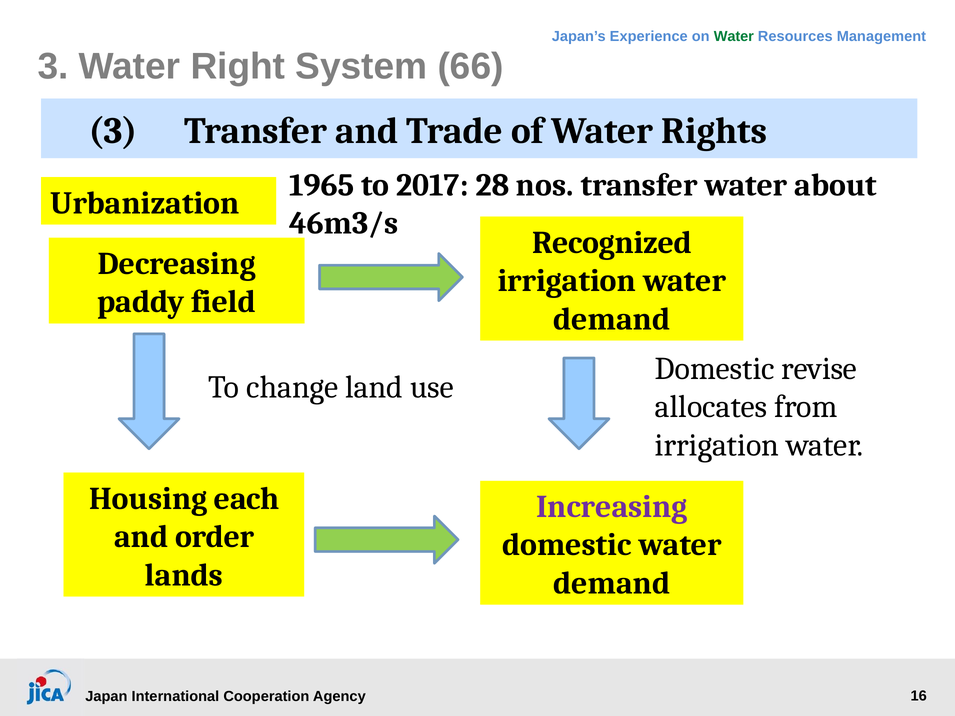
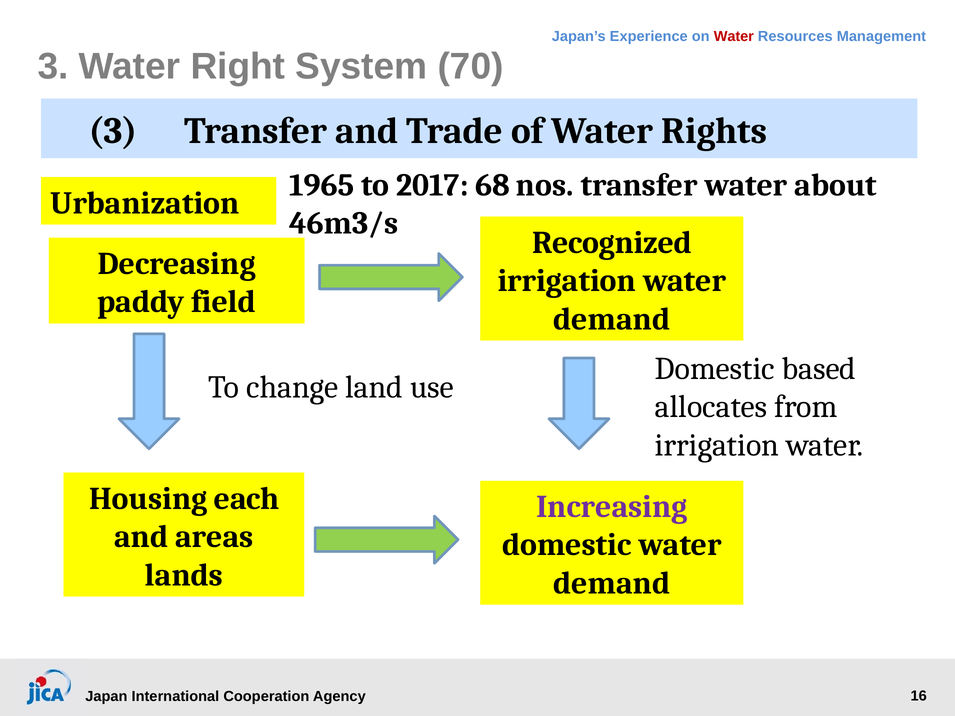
Water colour: green -> red (734, 36)
66: 66 -> 70 (471, 66)
28: 28 -> 68 (492, 185)
revise: revise -> based (819, 369)
order: order -> areas (214, 537)
